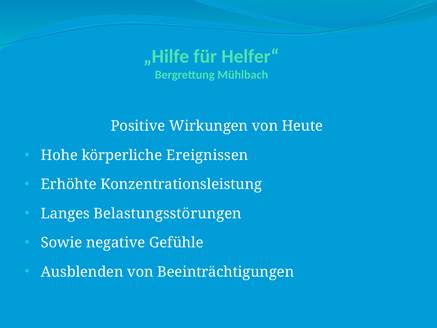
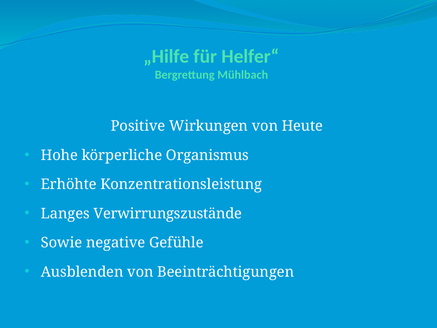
Ereignissen: Ereignissen -> Organismus (207, 155)
Belastungsstörungen: Belastungsstörungen -> Verwirrungszustände (168, 213)
